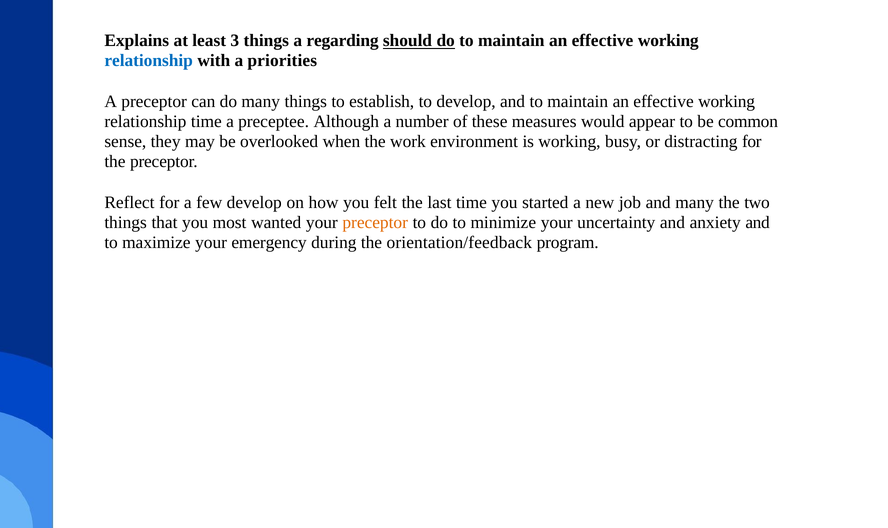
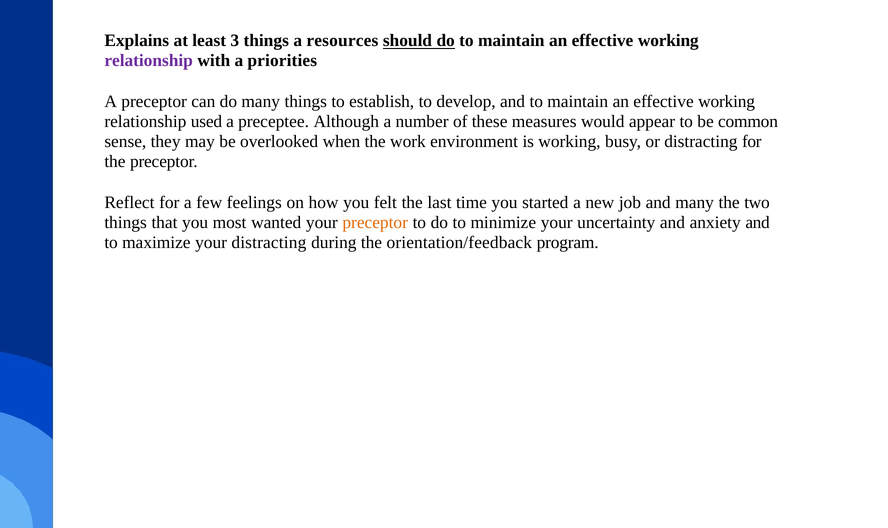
regarding: regarding -> resources (342, 41)
relationship colour: blue -> purple (149, 61)
relationship time: time -> used (206, 121)
few develop: develop -> feelings (254, 202)
your emergency: emergency -> distracting (269, 242)
